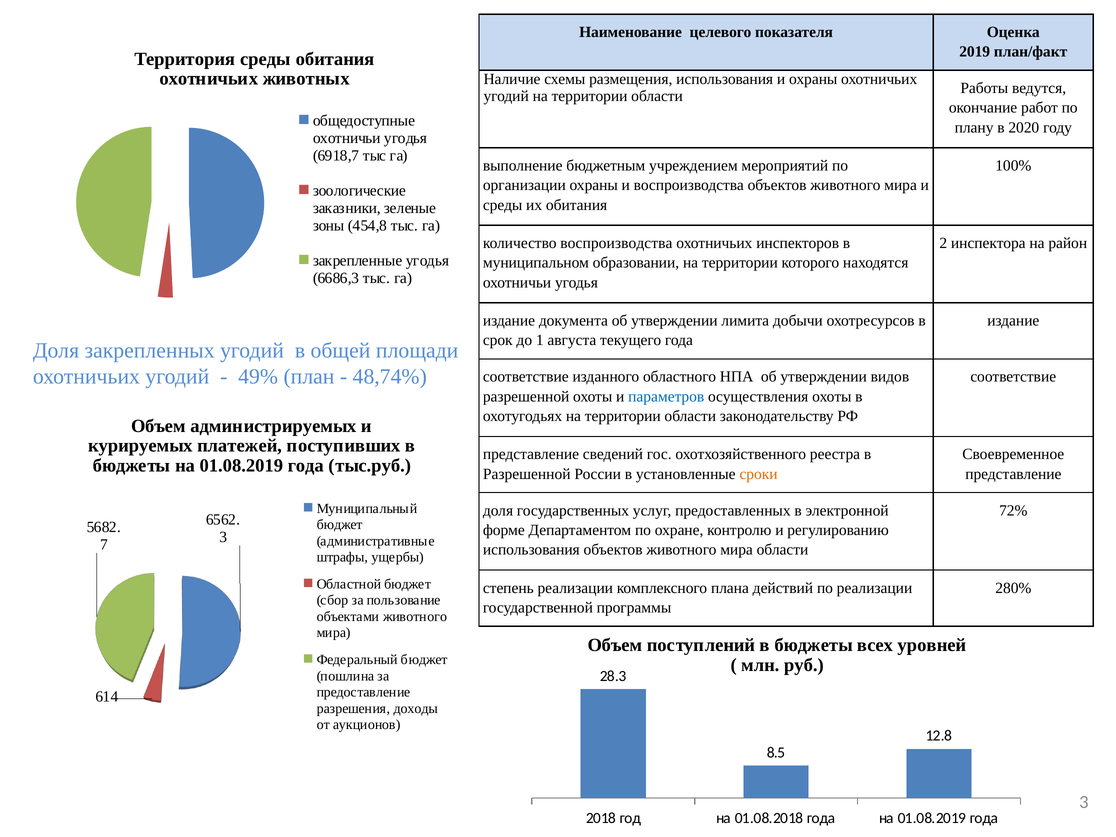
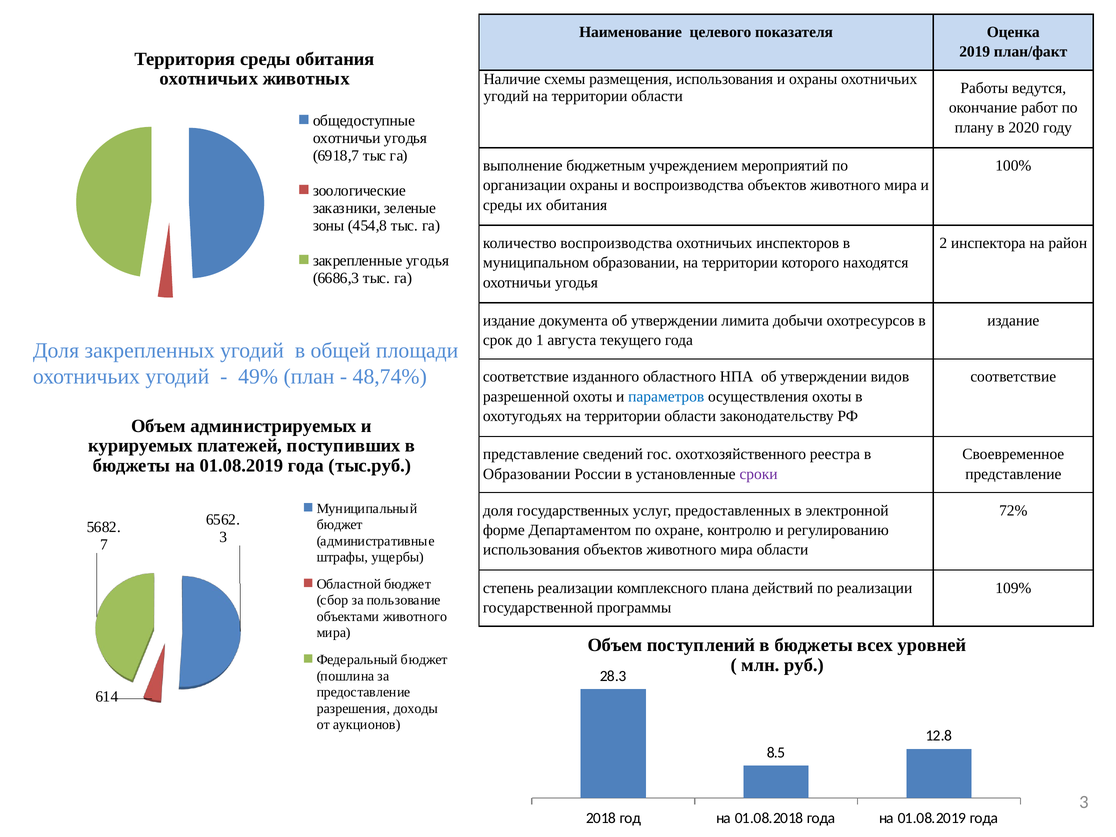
Разрешенной: Разрешенной -> Образовании (527, 474)
сроки colour: orange -> purple (759, 474)
280%: 280% -> 109% (1013, 588)
